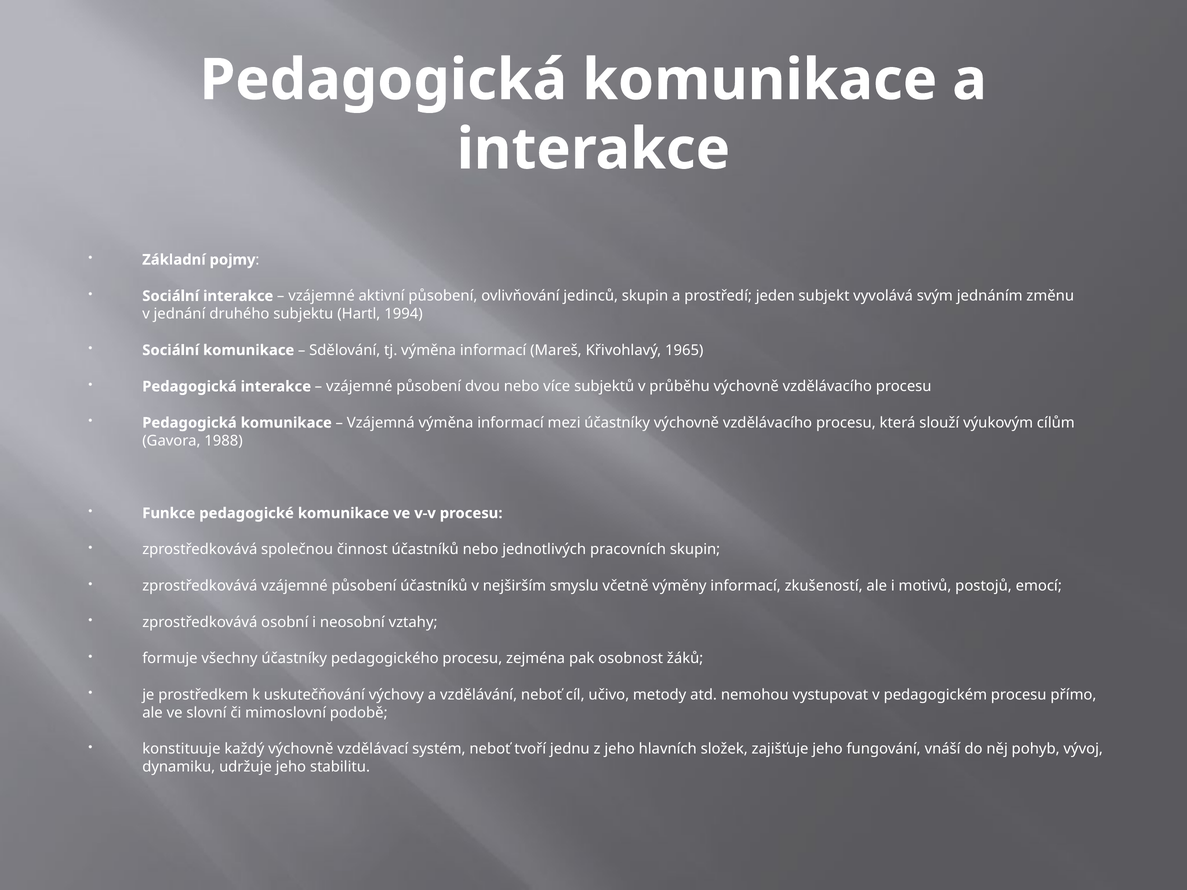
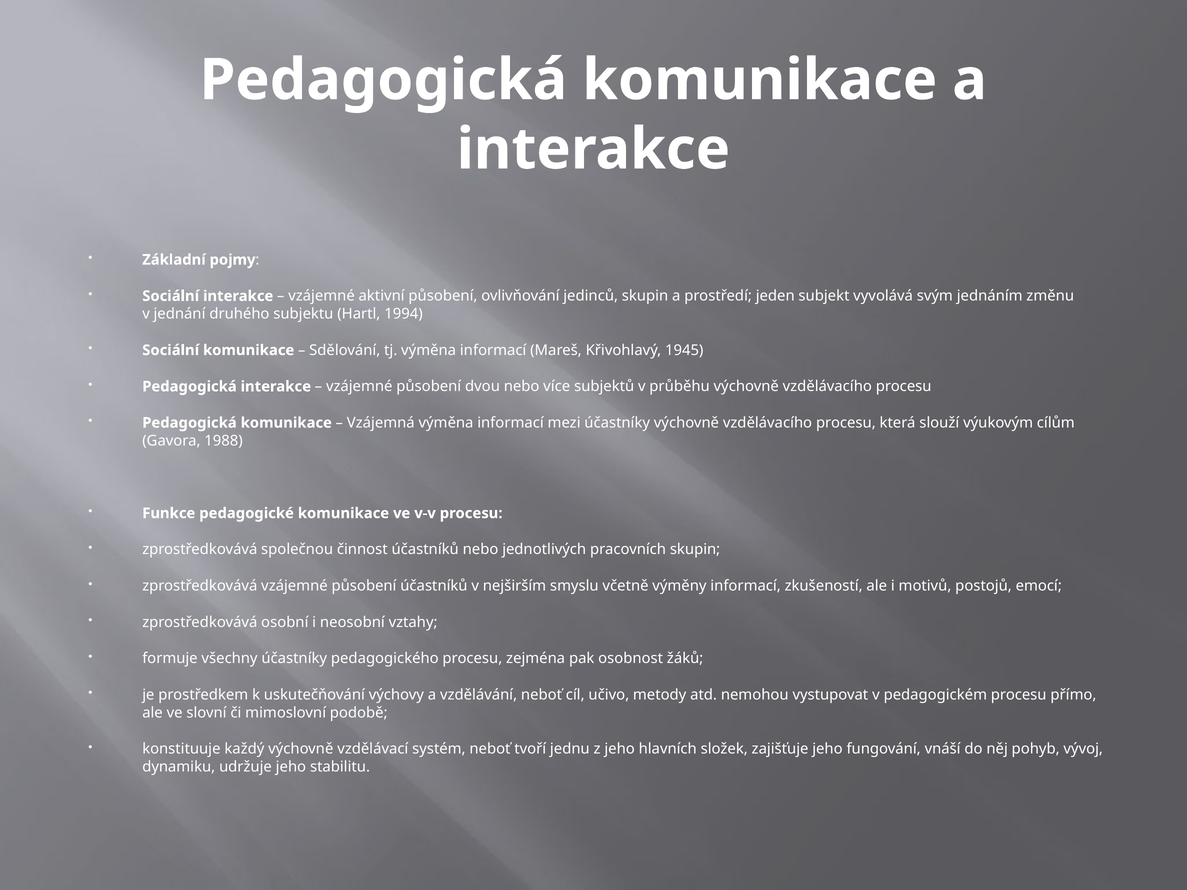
1965: 1965 -> 1945 (684, 350)
